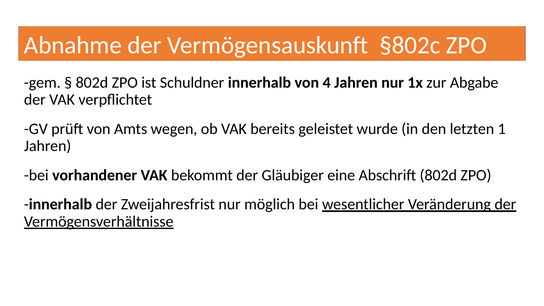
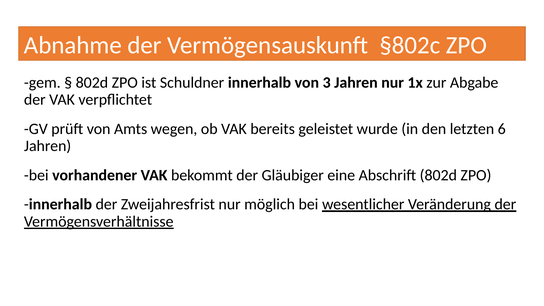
4: 4 -> 3 (327, 82)
1: 1 -> 6 (502, 129)
